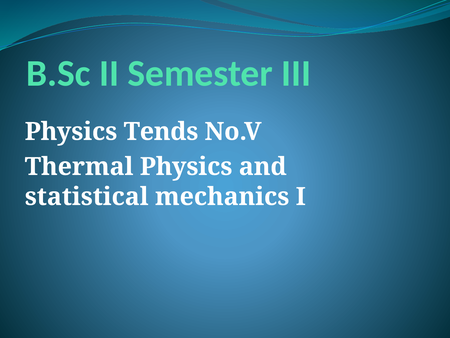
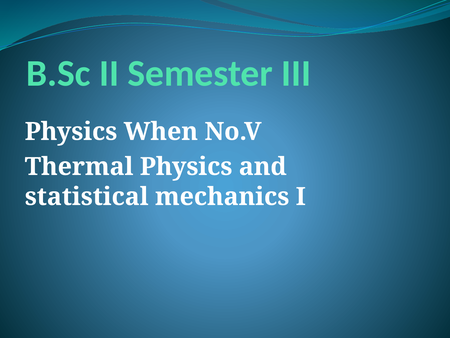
Tends: Tends -> When (161, 131)
